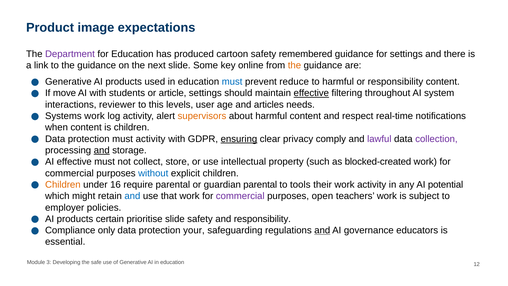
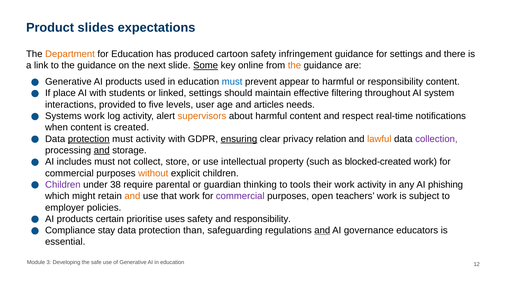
image: image -> slides (96, 28)
Department colour: purple -> orange (70, 54)
remembered: remembered -> infringement (306, 54)
Some underline: none -> present (206, 65)
reduce: reduce -> appear (294, 82)
move: move -> place (64, 93)
article: article -> linked (173, 93)
effective underline: present -> none (311, 93)
reviewer: reviewer -> provided (117, 104)
this: this -> five (156, 104)
is children: children -> created (132, 127)
protection underline: none -> present (89, 139)
comply: comply -> relation (331, 139)
lawful colour: purple -> orange (379, 139)
AI effective: effective -> includes (74, 162)
without colour: blue -> orange (153, 173)
Children colour: orange -> purple (63, 184)
16: 16 -> 38 (115, 184)
guardian parental: parental -> thinking (260, 184)
potential: potential -> phishing (446, 184)
and colour: blue -> orange (132, 196)
prioritise slide: slide -> uses (175, 219)
only: only -> stay (107, 230)
your: your -> than (194, 230)
